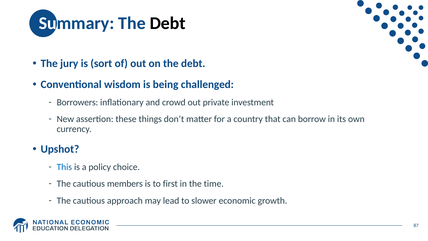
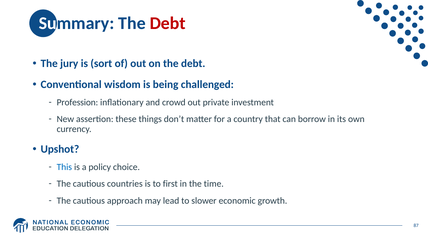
Debt colour: black -> red (168, 23)
Borrowers: Borrowers -> Profession (77, 102)
members: members -> countries (125, 184)
